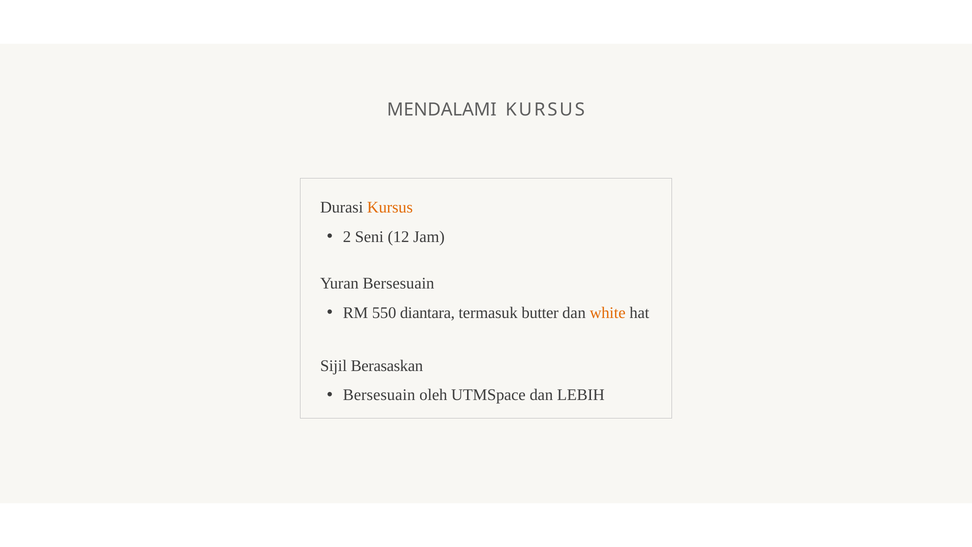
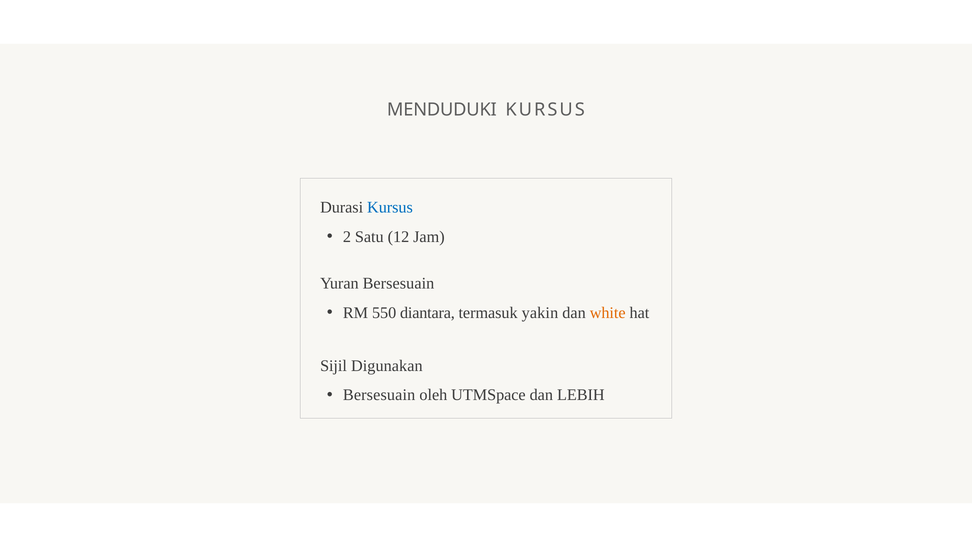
MENDALAMI: MENDALAMI -> MENDUDUKI (442, 109)
Kursus colour: orange -> blue (390, 207)
Seni: Seni -> Satu (369, 237)
butter: butter -> yakin (540, 313)
Berasaskan: Berasaskan -> Digunakan (387, 366)
